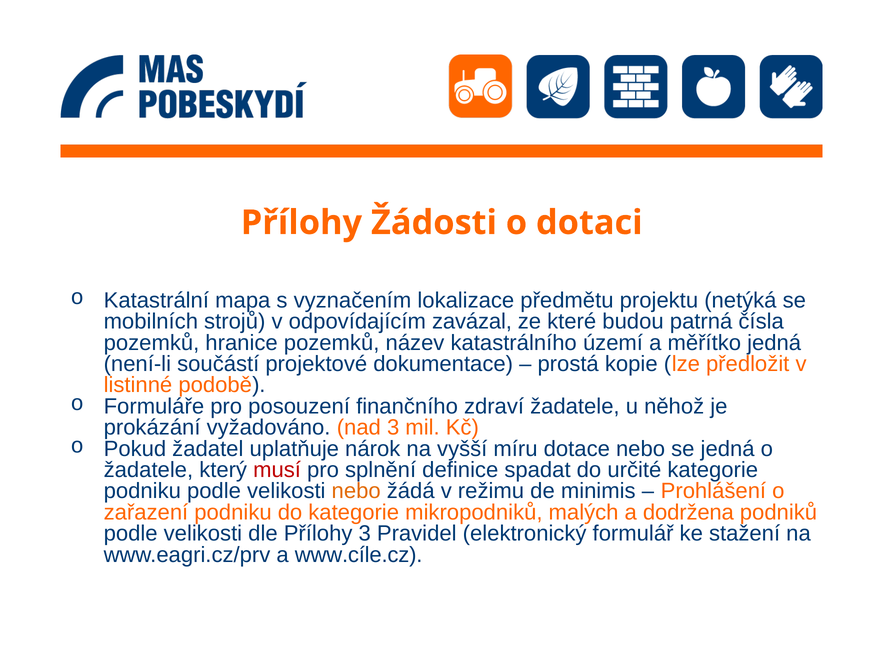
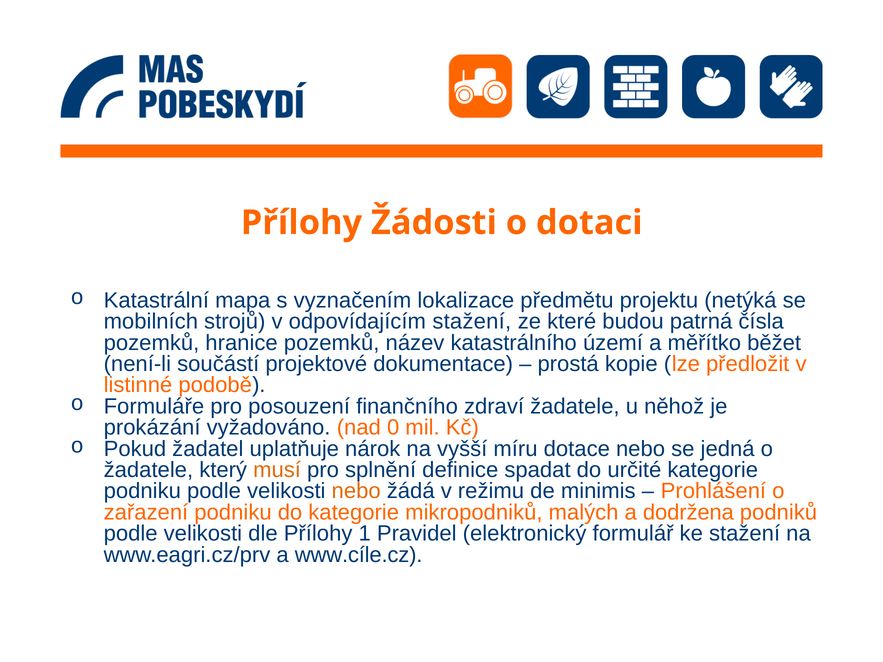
odpovídajícím zavázal: zavázal -> stažení (472, 322)
měřítko jedná: jedná -> běžet (774, 343)
nad 3: 3 -> 0 (393, 428)
musí colour: red -> orange (277, 470)
Přílohy 3: 3 -> 1 (365, 534)
